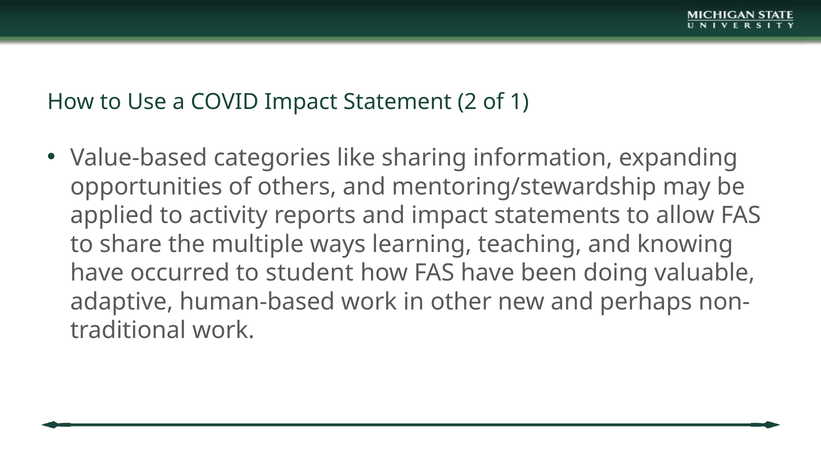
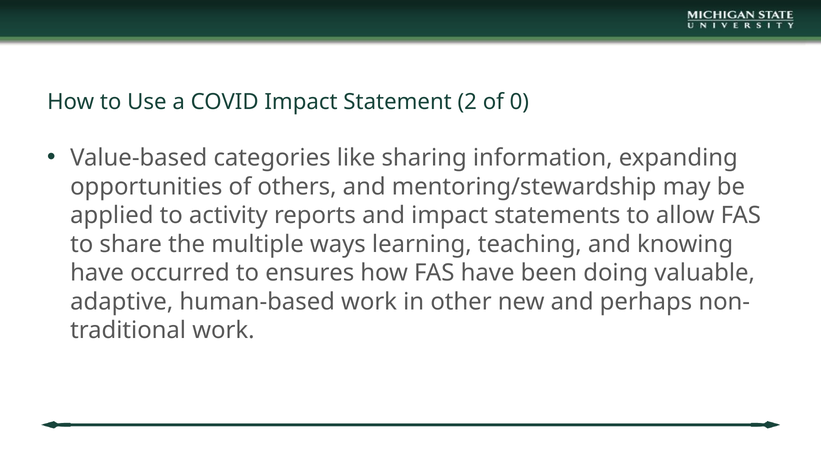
1: 1 -> 0 (519, 102)
student: student -> ensures (310, 273)
